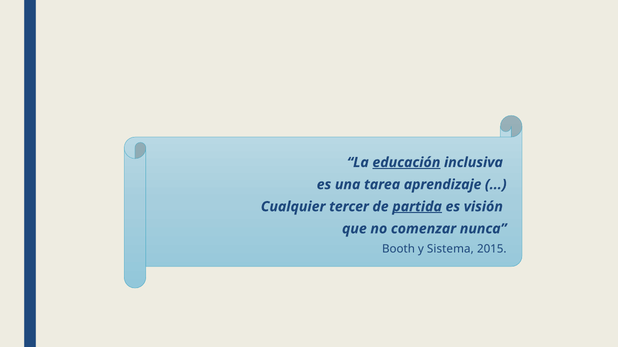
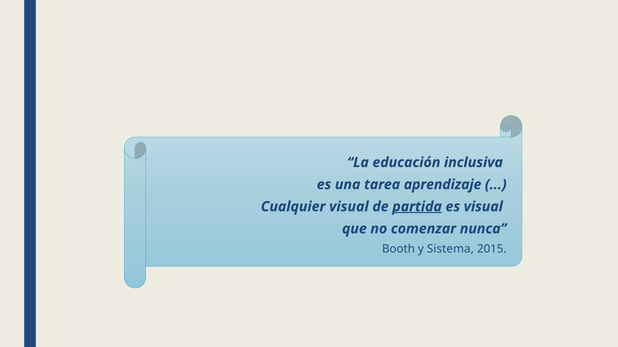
educación underline: present -> none (406, 163)
Cualquier tercer: tercer -> visual (349, 207)
es visión: visión -> visual (483, 207)
